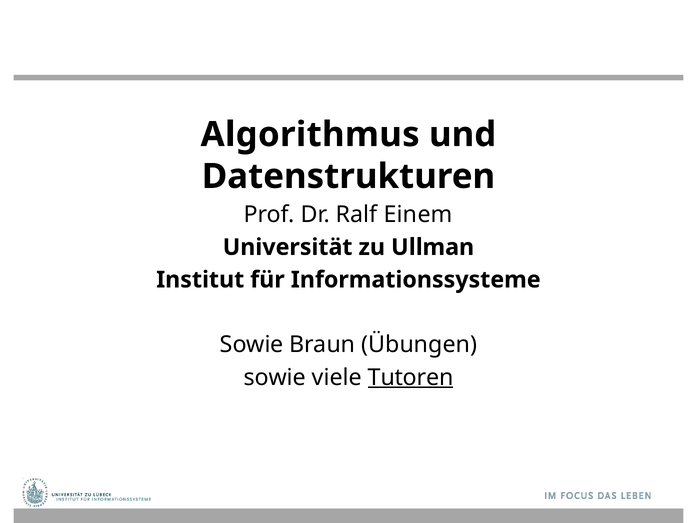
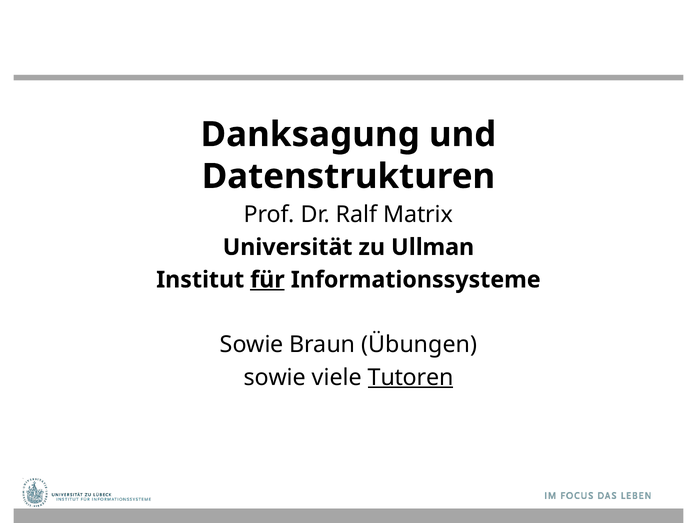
Algorithmus: Algorithmus -> Danksagung (310, 135)
Einem: Einem -> Matrix (418, 215)
für underline: none -> present (267, 280)
